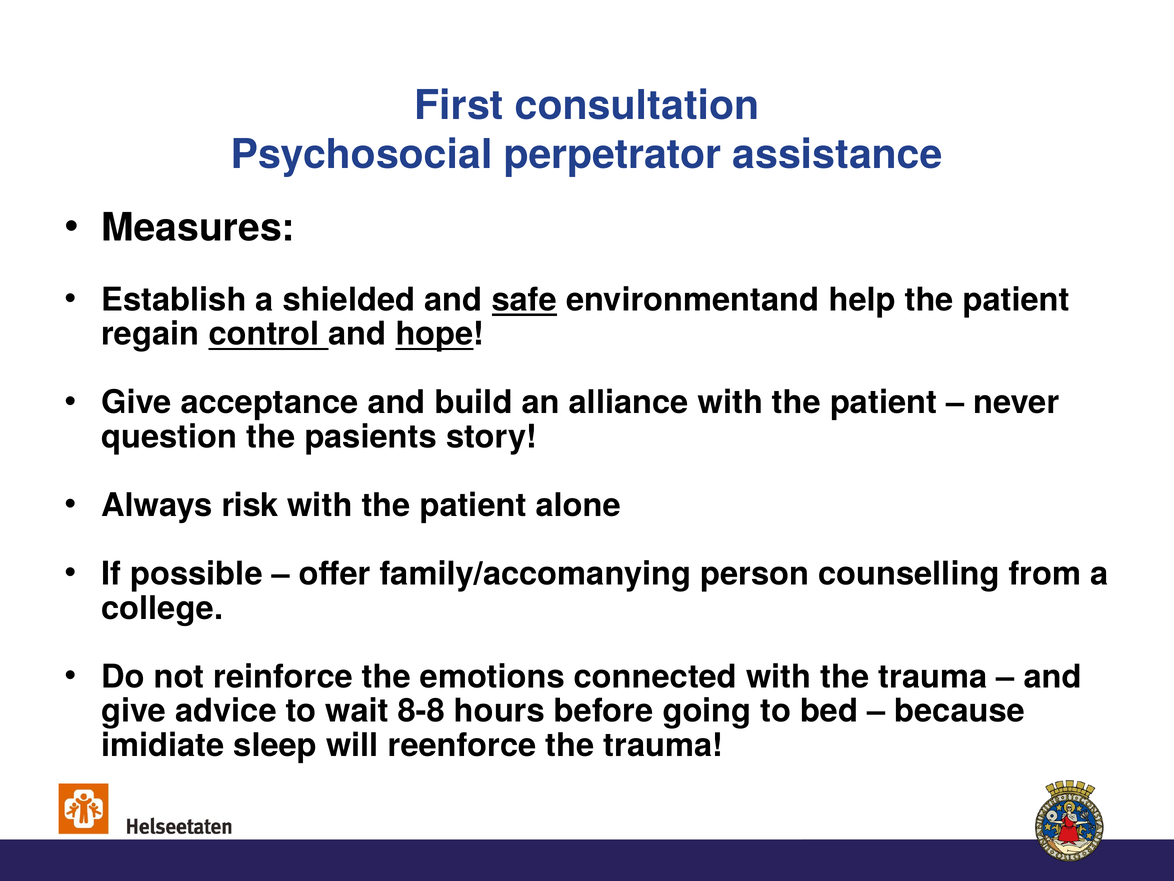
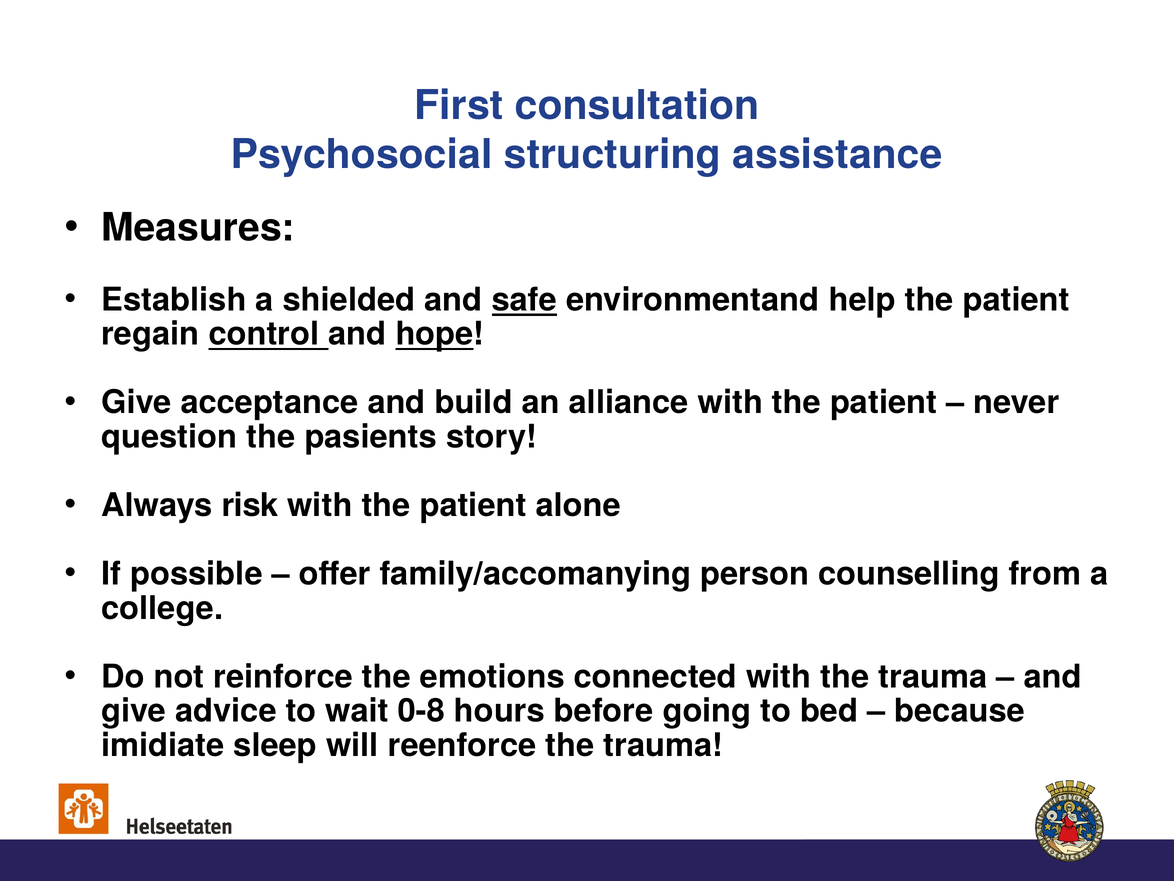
perpetrator: perpetrator -> structuring (612, 155)
8-8: 8-8 -> 0-8 (421, 711)
